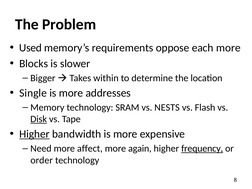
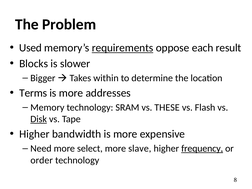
requirements underline: none -> present (123, 48)
each more: more -> result (229, 48)
Single: Single -> Terms (33, 93)
NESTS: NESTS -> THESE (167, 107)
Higher underline: present -> none (34, 134)
affect: affect -> select (90, 149)
again: again -> slave (140, 149)
